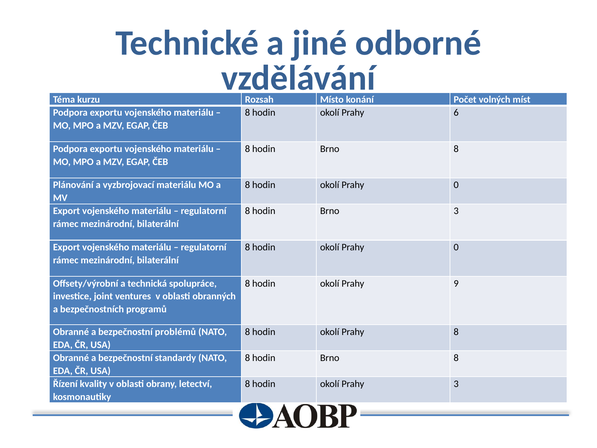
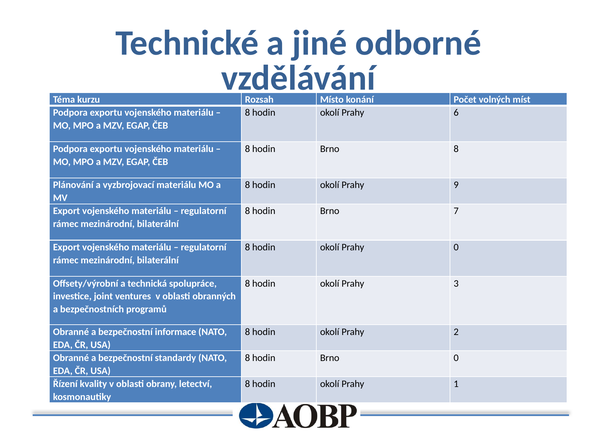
0: 0 -> 9 (456, 185)
Brno 3: 3 -> 7 (456, 211)
9: 9 -> 3 (456, 283)
problémů: problémů -> informace (176, 332)
Prahy 8: 8 -> 2 (456, 332)
8: 8 -> 0 (456, 358)
Prahy 3: 3 -> 1 (456, 384)
